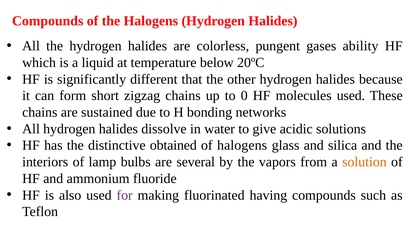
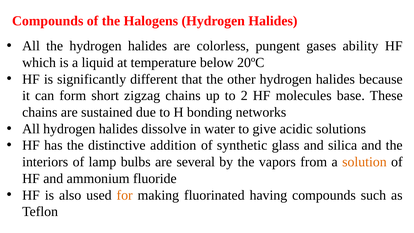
0: 0 -> 2 (244, 96)
molecules used: used -> base (351, 96)
obtained: obtained -> addition (173, 145)
of halogens: halogens -> synthetic (242, 145)
for colour: purple -> orange (125, 195)
